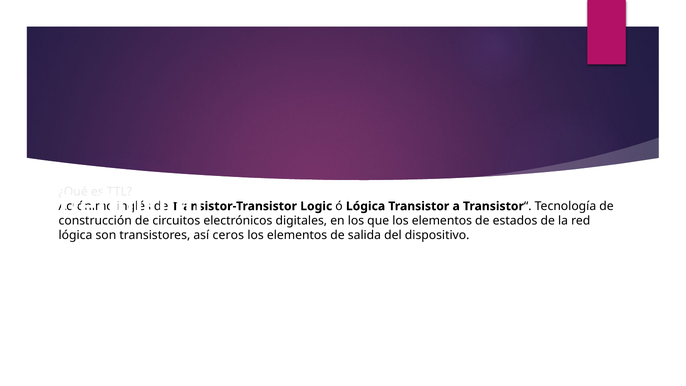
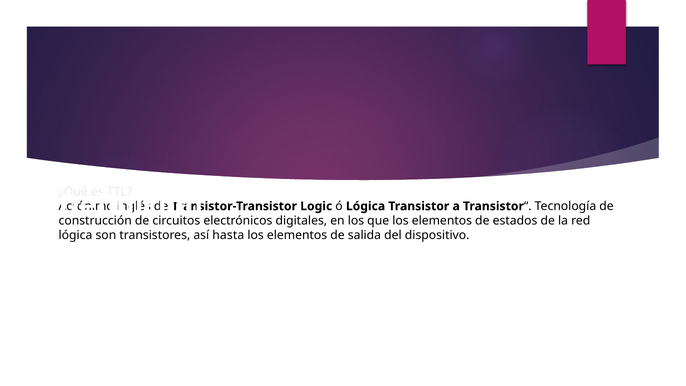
ceros: ceros -> hasta (228, 235)
